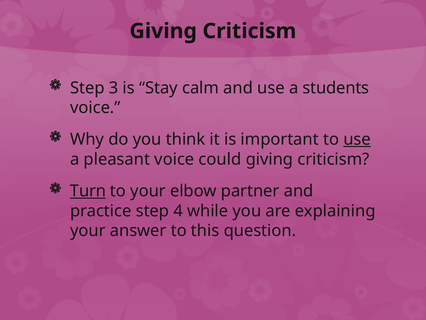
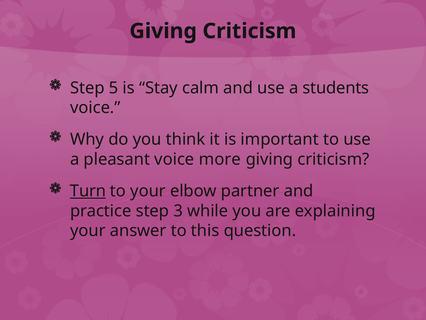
3: 3 -> 5 (114, 88)
use underline: present -> none (357, 139)
could: could -> more (220, 159)
4: 4 -> 3 (178, 211)
